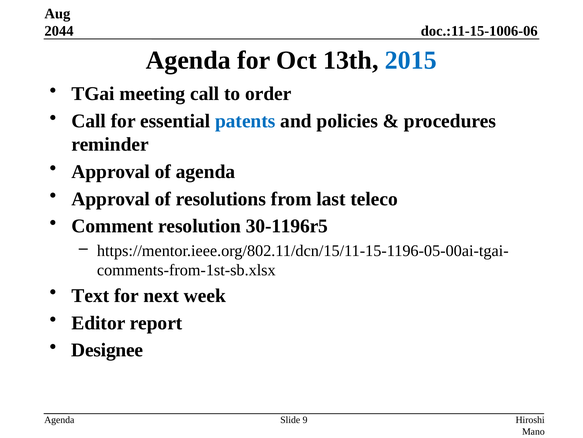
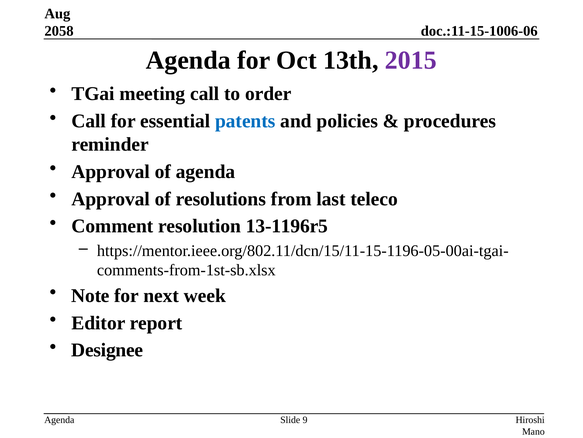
2044: 2044 -> 2058 (59, 31)
2015 colour: blue -> purple (411, 60)
30-1196r5: 30-1196r5 -> 13-1196r5 (287, 226)
Text: Text -> Note (90, 295)
